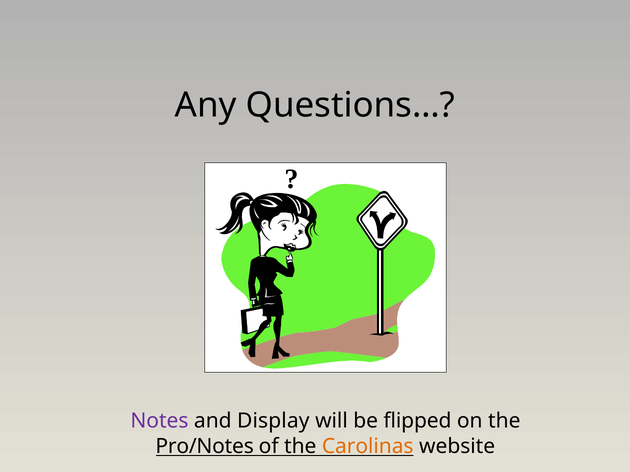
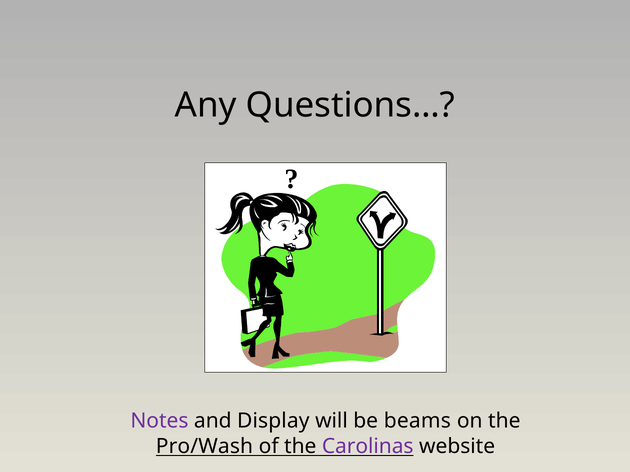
flipped: flipped -> beams (417, 421)
Pro/Notes: Pro/Notes -> Pro/Wash (204, 447)
Carolinas colour: orange -> purple (368, 447)
